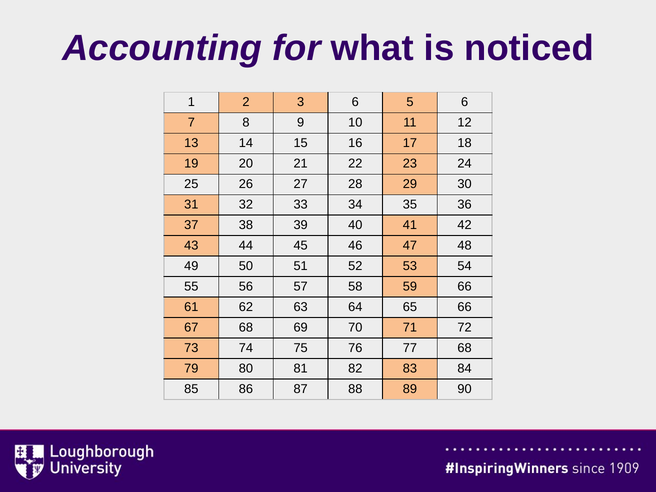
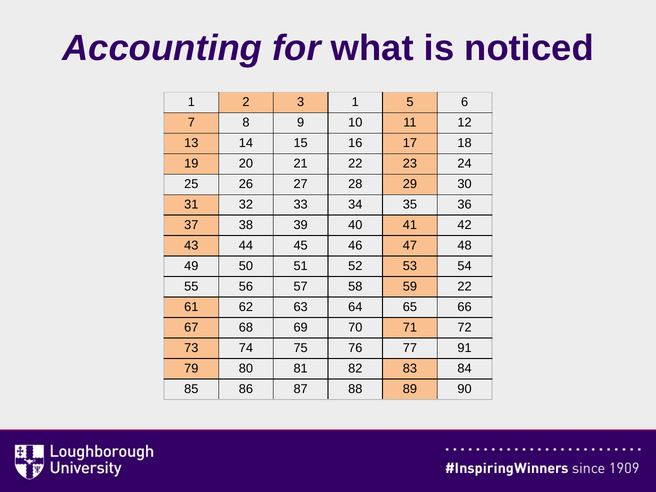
3 6: 6 -> 1 (355, 102)
59 66: 66 -> 22 (465, 286)
77 68: 68 -> 91 (465, 348)
